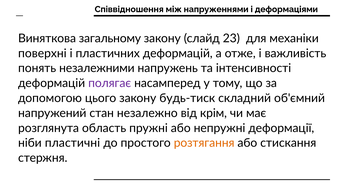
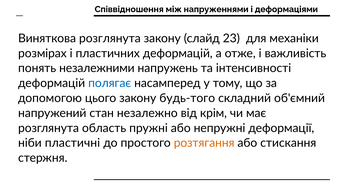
Виняткова загальному: загальному -> розглянута (110, 38)
поверхні: поверхні -> розмірах (42, 53)
полягає colour: purple -> blue (110, 83)
будь-тиск: будь-тиск -> будь-того (187, 98)
